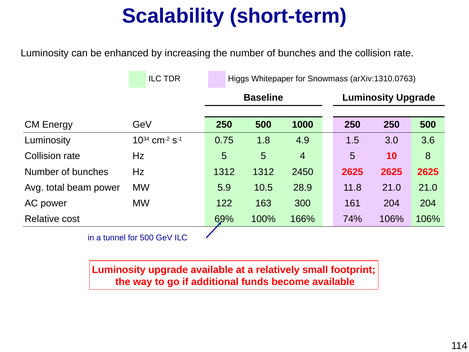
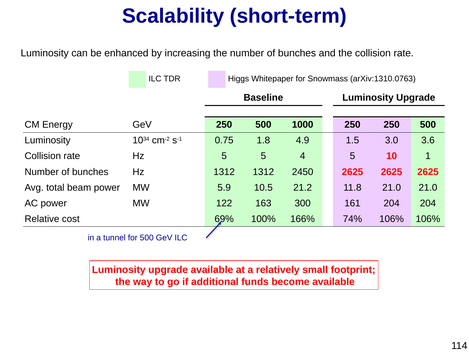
8: 8 -> 1 (428, 156)
28.9: 28.9 -> 21.2 (303, 187)
